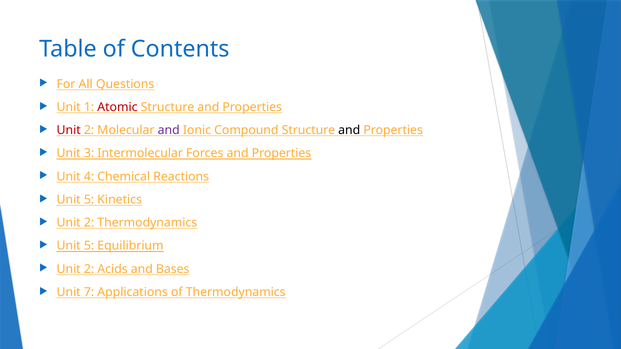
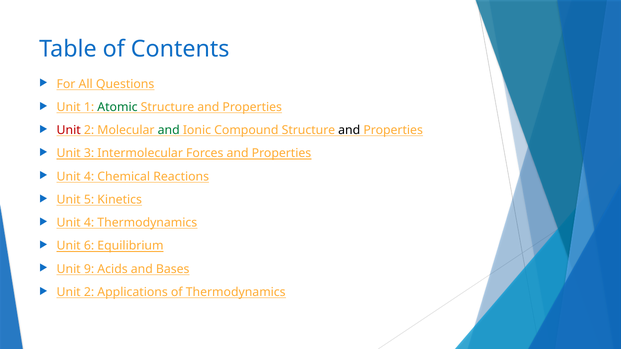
Atomic colour: red -> green (117, 107)
and colour: purple -> green (169, 130)
2: 2 -> 4 (89, 223)
5: 5 -> 6 (89, 246)
2: 2 -> 9 (89, 269)
7: 7 -> 2 (89, 292)
